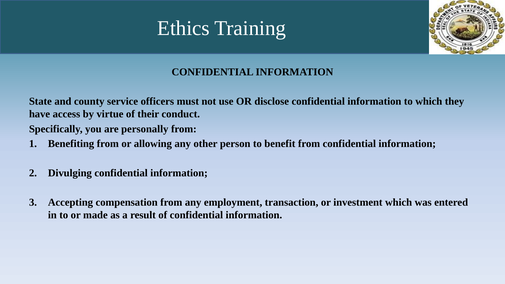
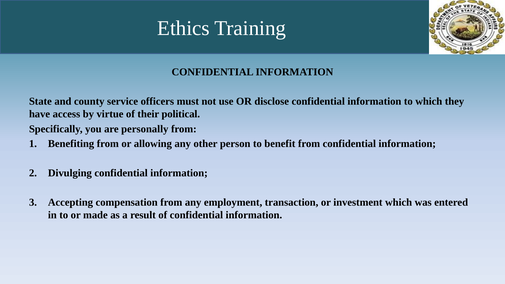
conduct: conduct -> political (181, 114)
